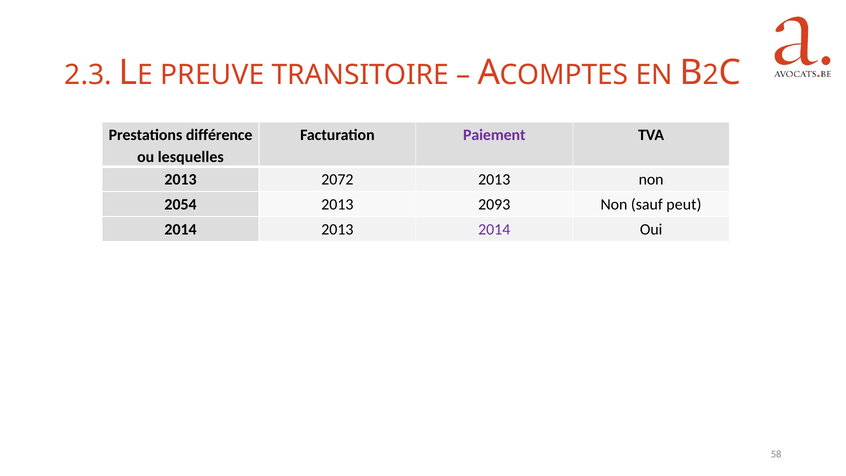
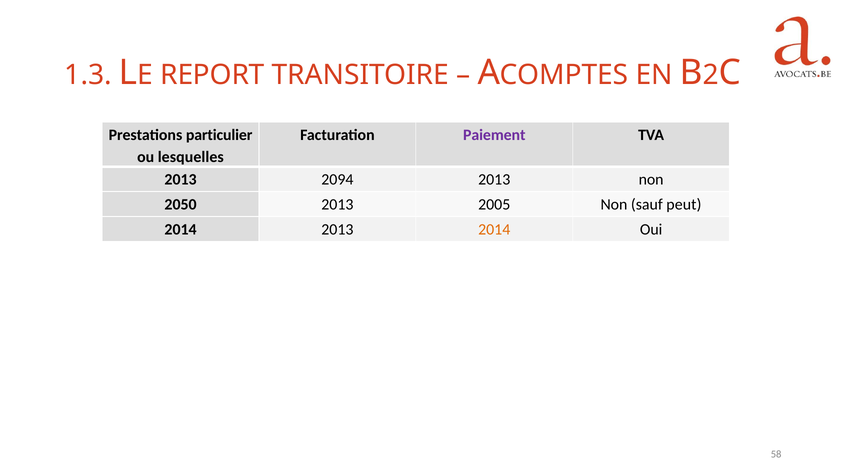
2.3: 2.3 -> 1.3 (88, 75)
PREUVE: PREUVE -> REPORT (212, 75)
différence: différence -> particulier (219, 135)
2072: 2072 -> 2094 (337, 179)
2054: 2054 -> 2050 (181, 204)
2093: 2093 -> 2005 (494, 204)
2014 colour: purple -> orange (494, 229)
